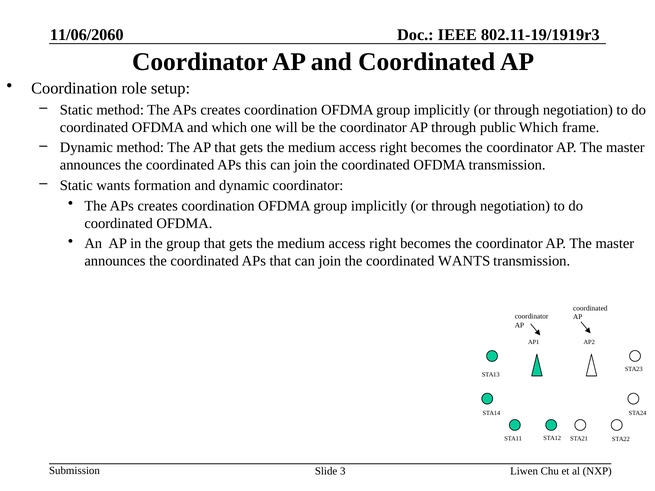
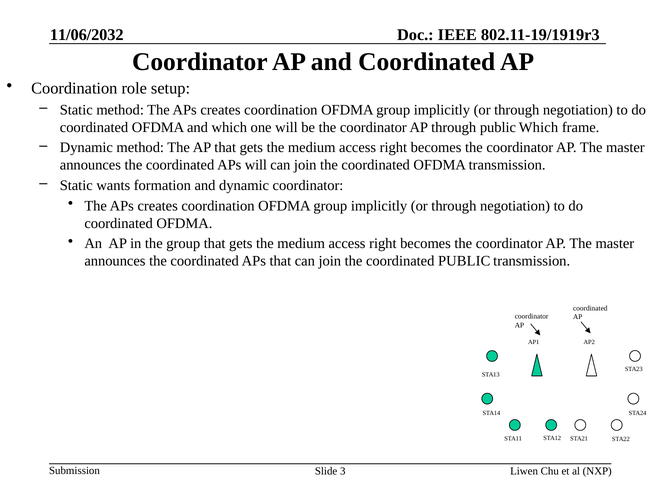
11/06/2060: 11/06/2060 -> 11/06/2032 (87, 35)
APs this: this -> will (256, 165)
coordinated WANTS: WANTS -> PUBLIC (464, 261)
